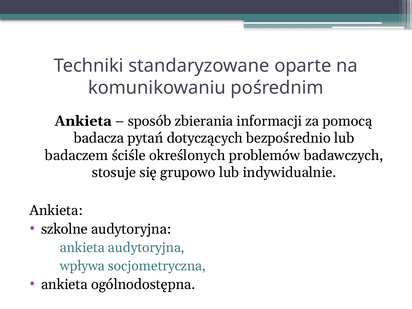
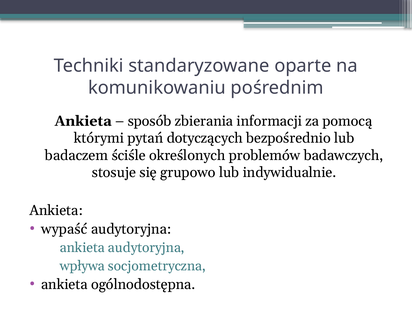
badacza: badacza -> którymi (99, 138)
szkolne: szkolne -> wypaść (64, 229)
